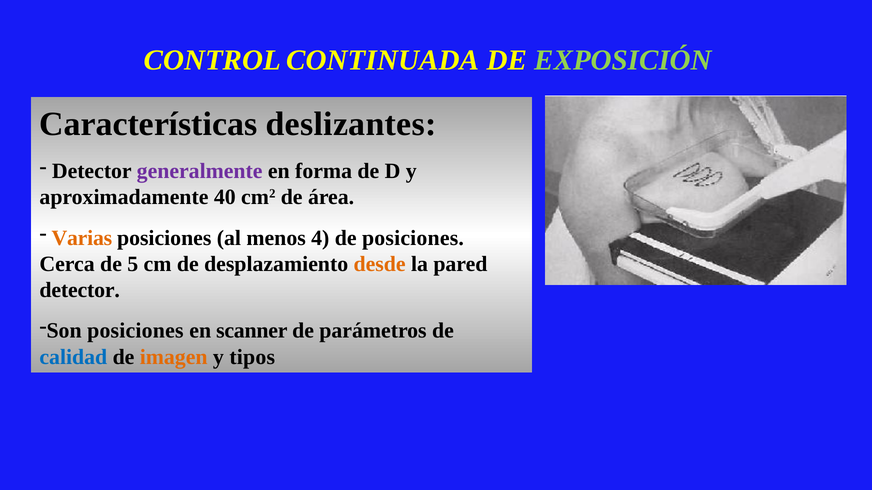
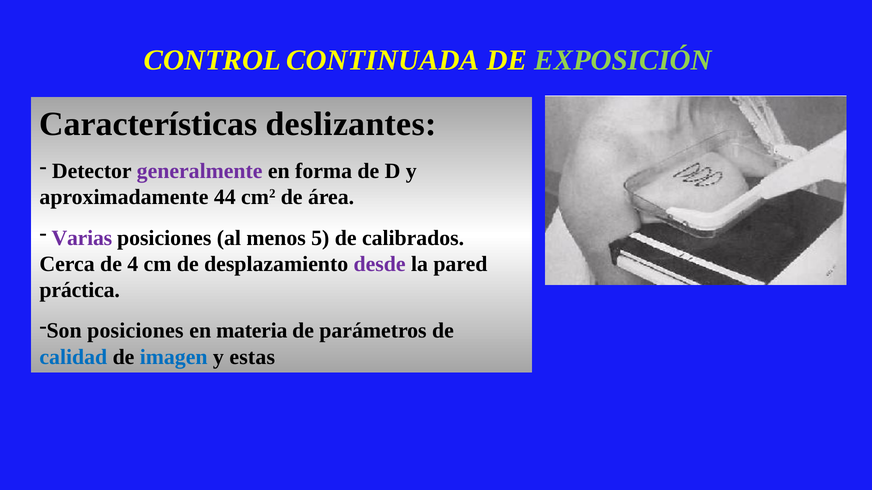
40: 40 -> 44 (225, 197)
Varias colour: orange -> purple (82, 238)
4: 4 -> 5 (320, 238)
de posiciones: posiciones -> calibrados (413, 238)
5: 5 -> 4 (133, 264)
desde colour: orange -> purple (380, 264)
detector: detector -> práctica (80, 290)
scanner: scanner -> materia (252, 331)
imagen colour: orange -> blue (174, 357)
tipos: tipos -> estas (252, 357)
